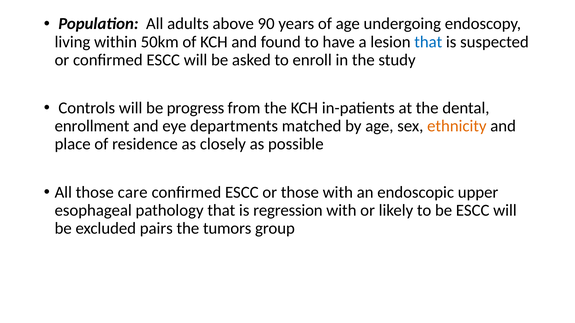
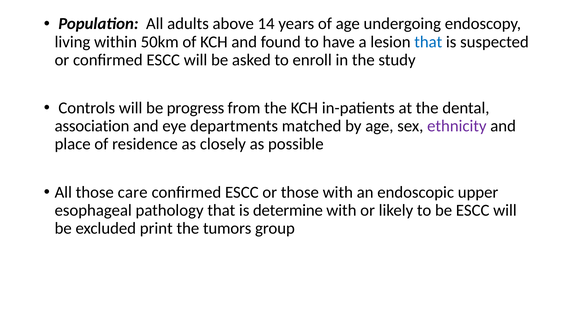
90: 90 -> 14 (266, 24)
enrollment: enrollment -> association (92, 126)
ethnicity colour: orange -> purple (457, 126)
regression: regression -> determine (288, 211)
pairs: pairs -> print (156, 229)
